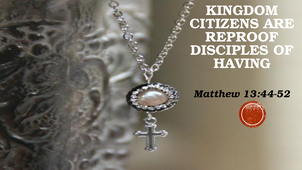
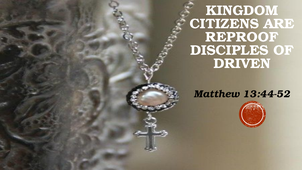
HAVING: HAVING -> DRIVEN (242, 64)
